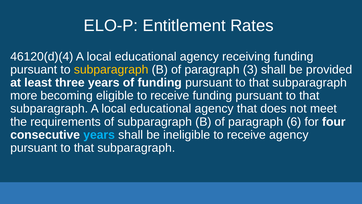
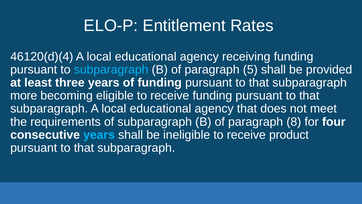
subparagraph colour: yellow -> light blue (111, 69)
3: 3 -> 5 (250, 69)
6: 6 -> 8 (294, 122)
receive agency: agency -> product (289, 135)
